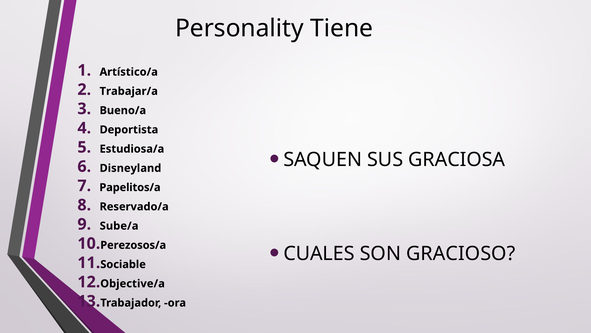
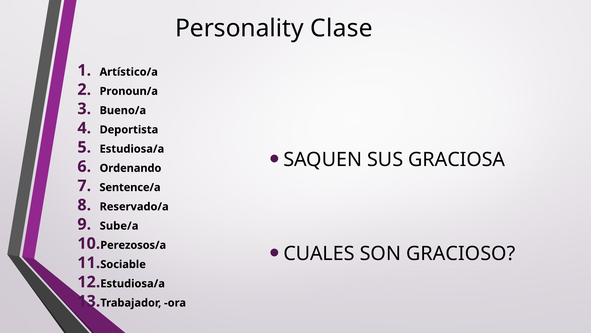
Tiene: Tiene -> Clase (341, 28)
Trabajar/a: Trabajar/a -> Pronoun/a (129, 91)
Disneyland: Disneyland -> Ordenando (130, 168)
Papelitos/a: Papelitos/a -> Sentence/a (130, 187)
Objective/a: Objective/a -> Estudiosa/a (133, 283)
